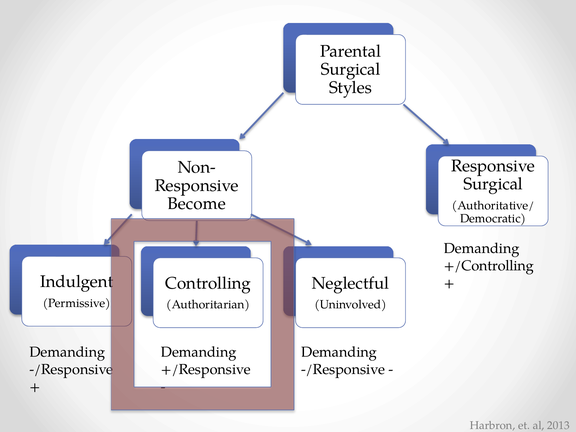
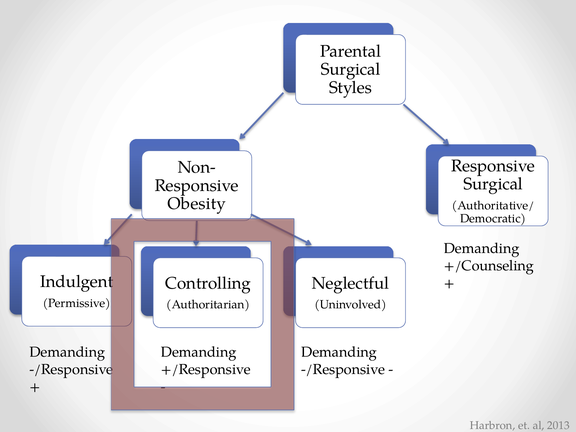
Become: Become -> Obesity (197, 204)
+/Controlling: +/Controlling -> +/Counseling (489, 266)
